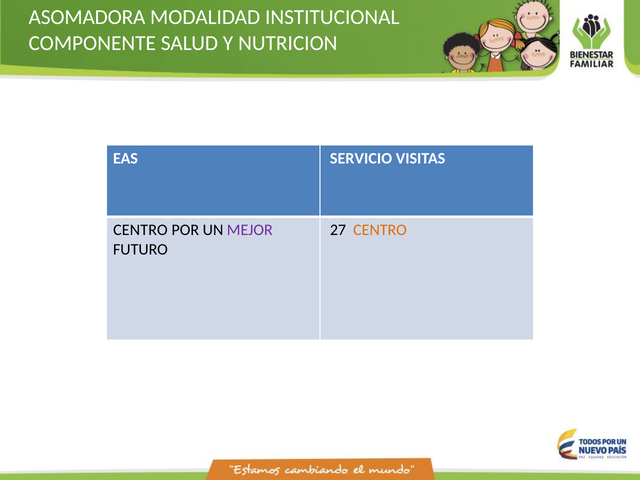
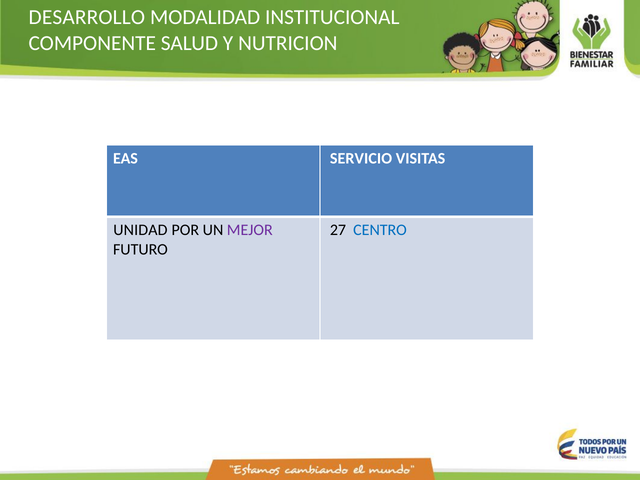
ASOMADORA: ASOMADORA -> DESARROLLO (87, 17)
CENTRO: CENTRO -> UNIDAD (140, 230)
CENTRO colour: orange -> blue (380, 230)
